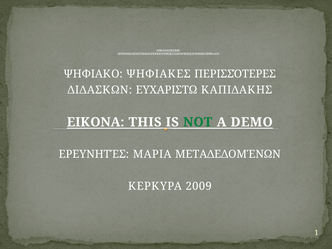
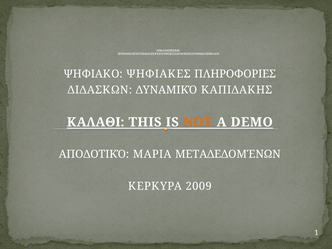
ΠΕΡΙΣΣΌΤΕΡΕΣ: ΠΕΡΙΣΣΌΤΕΡΕΣ -> ΠΛΗΡΟΦΟΡΙΕΣ (235, 74)
ΕΥΧΑΡΙΣΤΩ: ΕΥΧΑΡΙΣΤΩ -> ΔΥΝΑΜΙΚΌ (166, 90)
ΕΙΚΟΝΑ: ΕΙΚΟΝΑ -> ΚΑΛΑΘΙ (96, 122)
NOT colour: green -> orange (198, 122)
ΕΡΕΥΝΗΤΈΣ: ΕΡΕΥΝΗΤΈΣ -> ΑΠΟΔΟΤΙΚΌ (94, 154)
